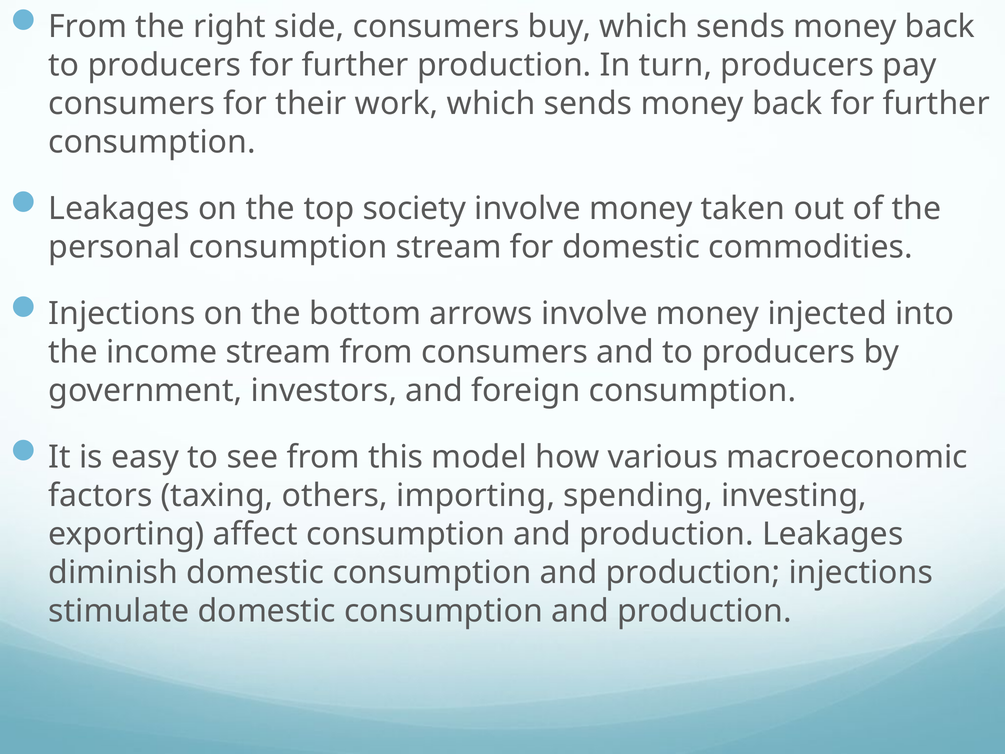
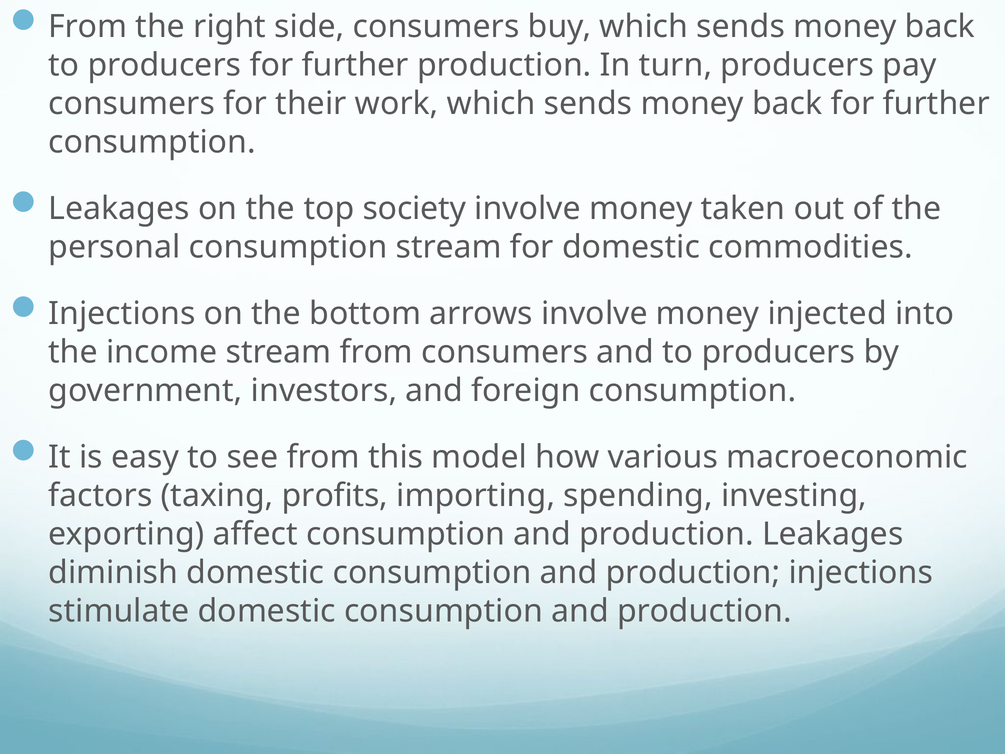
others: others -> profits (335, 495)
